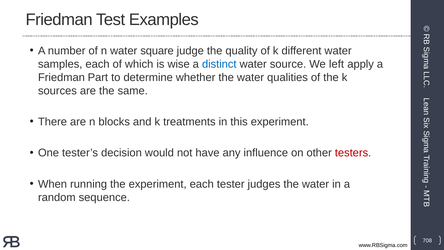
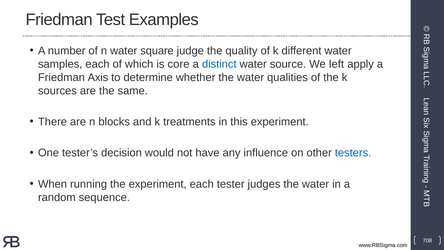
wise: wise -> core (179, 64)
Part: Part -> Axis (98, 77)
testers colour: red -> blue (353, 153)
